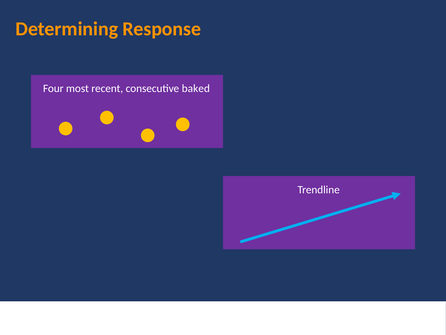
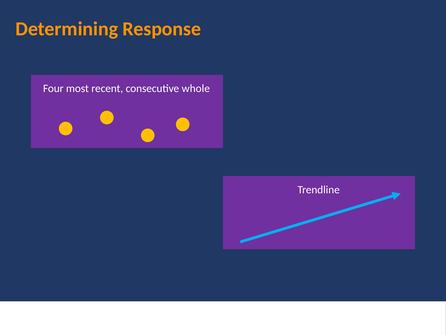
baked: baked -> whole (196, 88)
